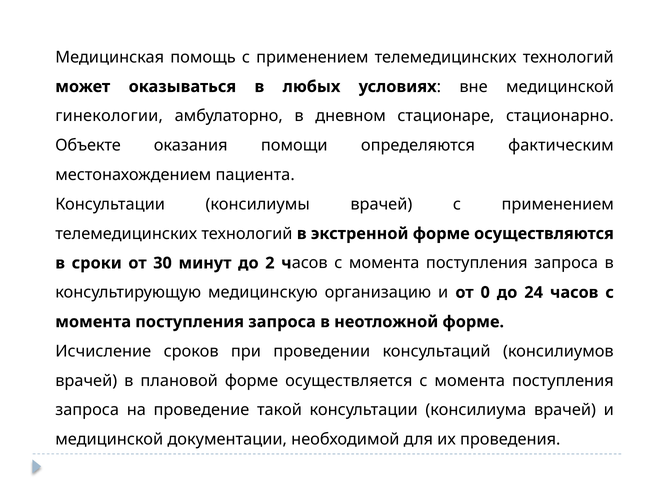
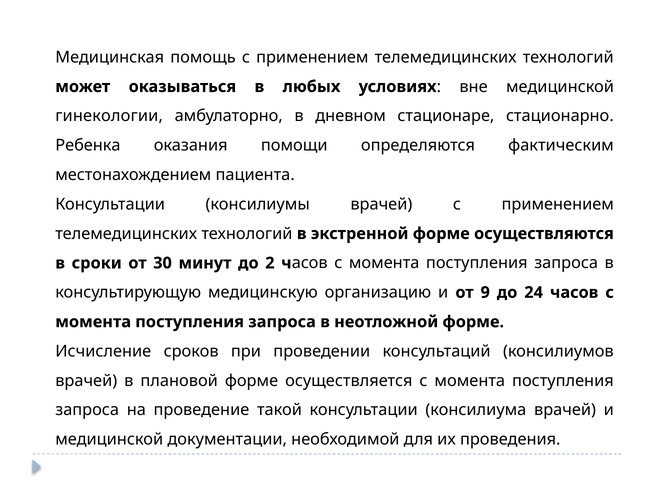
Объекте: Объекте -> Ребенка (88, 146)
0: 0 -> 9 (485, 293)
